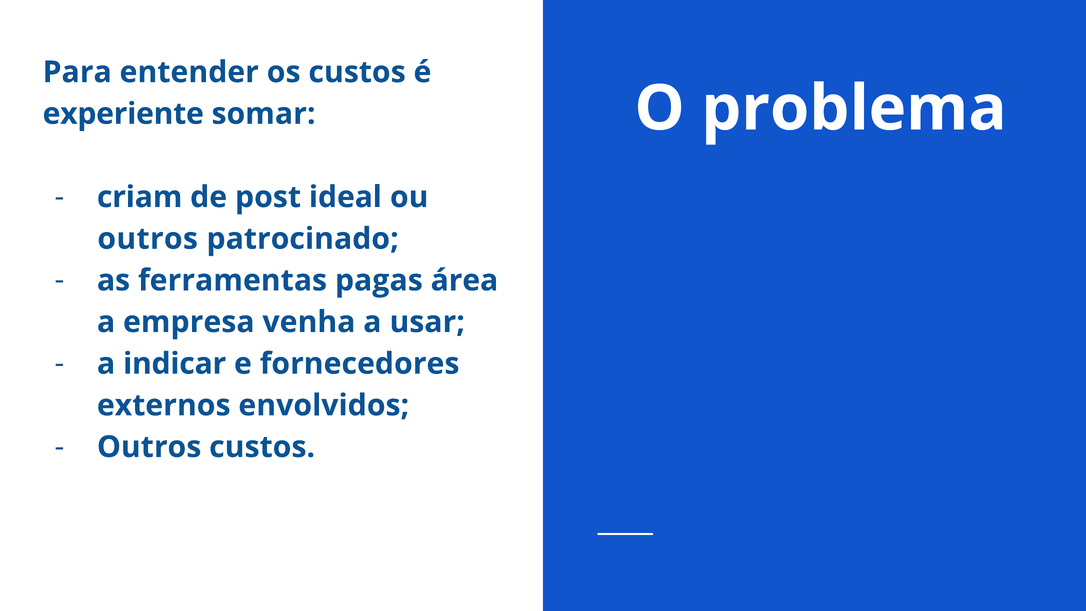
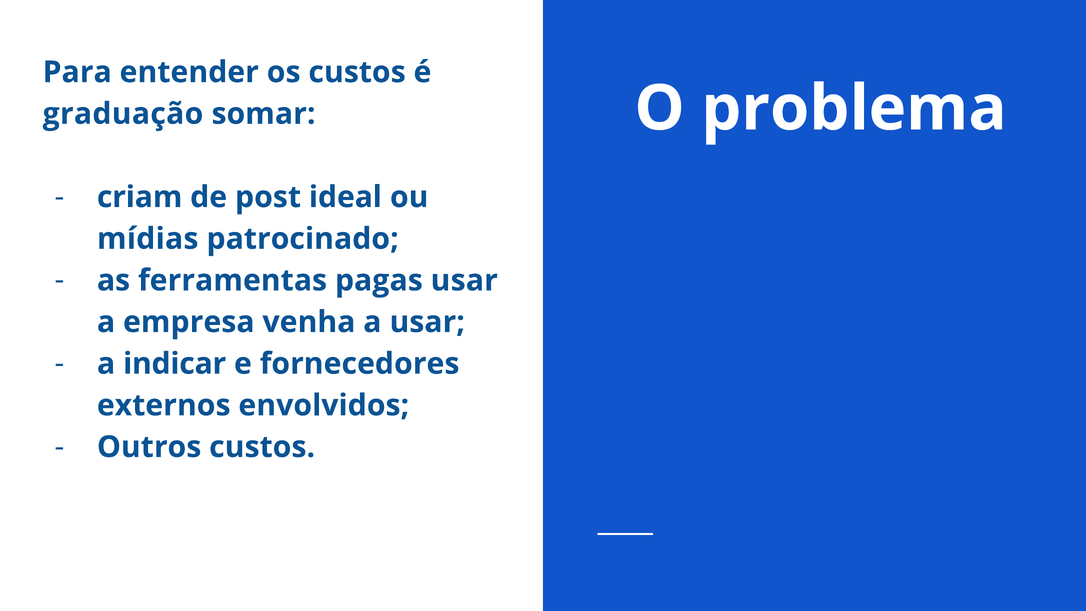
experiente: experiente -> graduação (123, 114)
outros: outros -> mídias (148, 239)
pagas área: área -> usar (464, 280)
